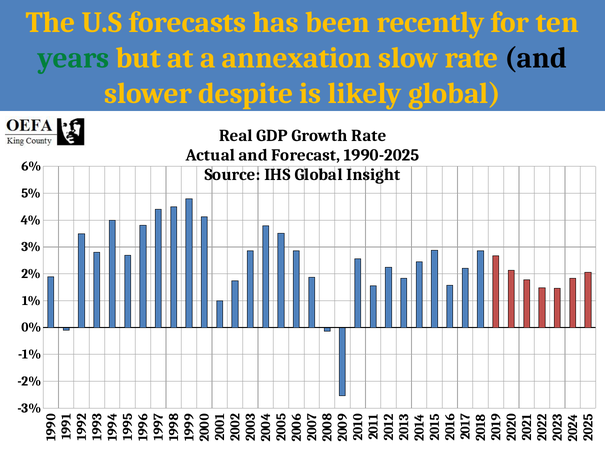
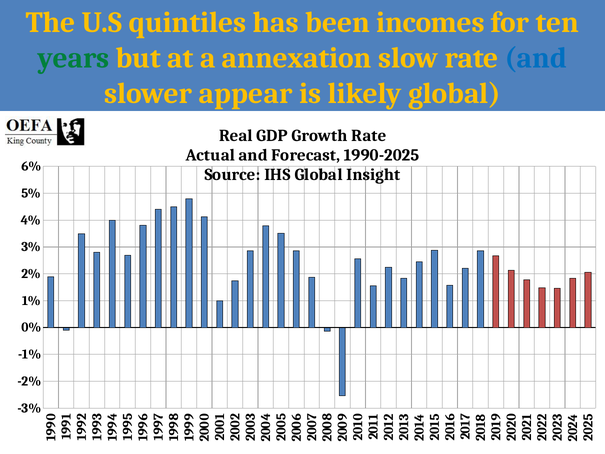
forecasts: forecasts -> quintiles (188, 23)
recently: recently -> incomes (430, 23)
and colour: black -> blue (536, 58)
despite: despite -> appear (246, 93)
